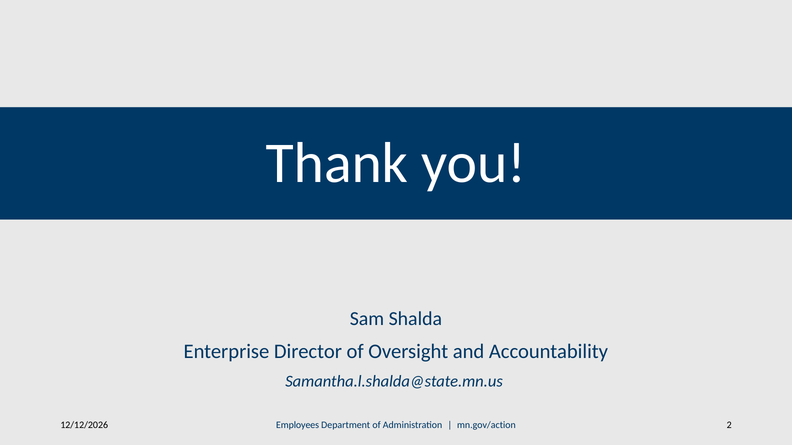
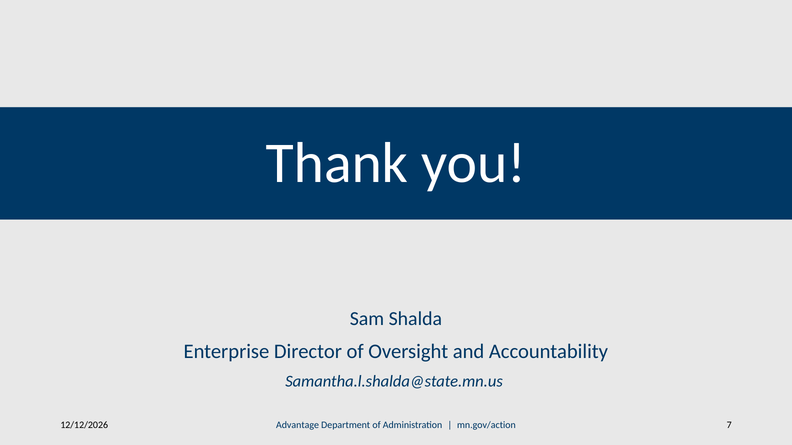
2: 2 -> 7 (729, 425)
Employees: Employees -> Advantage (298, 425)
